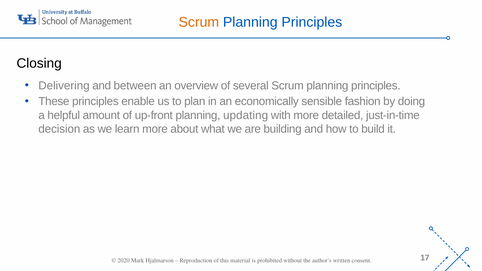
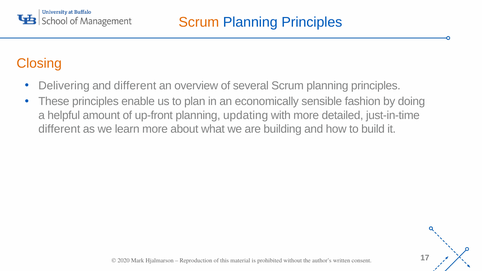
Closing colour: black -> orange (39, 63)
and between: between -> different (135, 86)
decision: decision -> different (59, 129)
